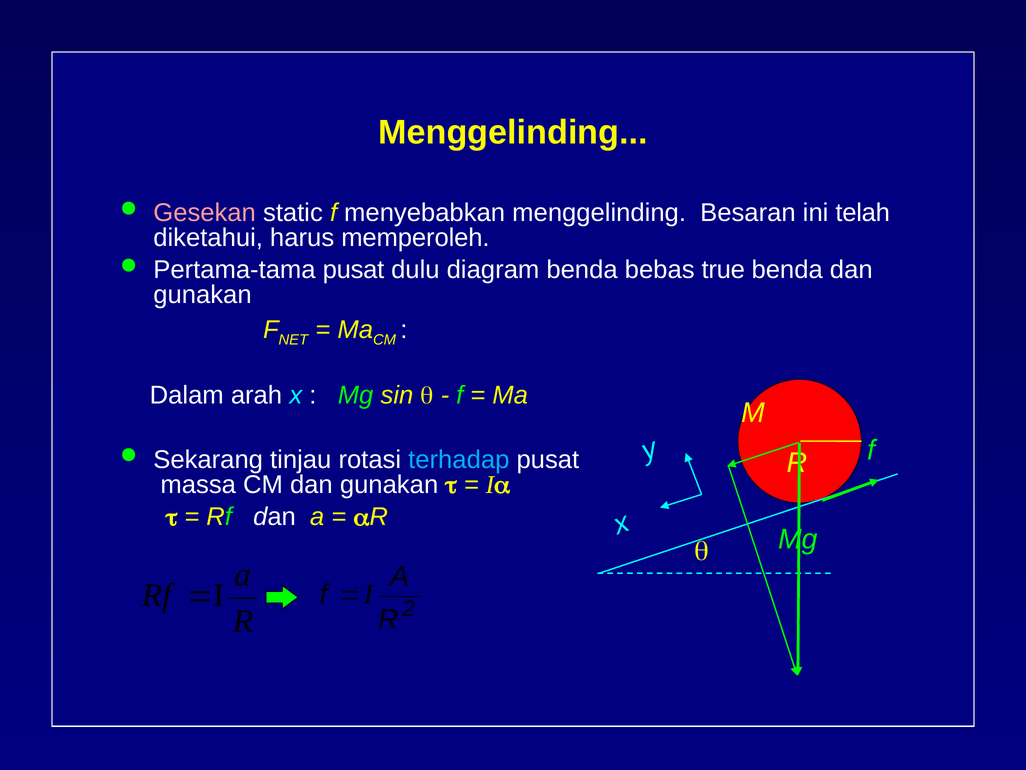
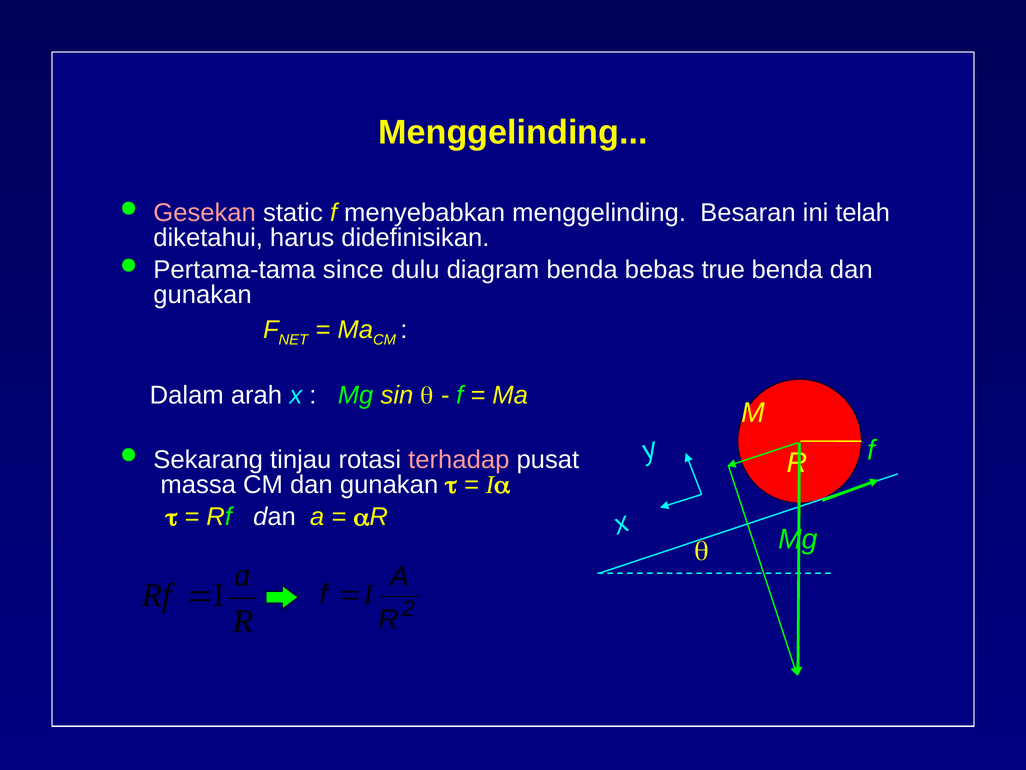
memperoleh: memperoleh -> didefinisikan (415, 237)
Pertama-tama pusat: pusat -> since (353, 270)
terhadap colour: light blue -> pink (459, 460)
